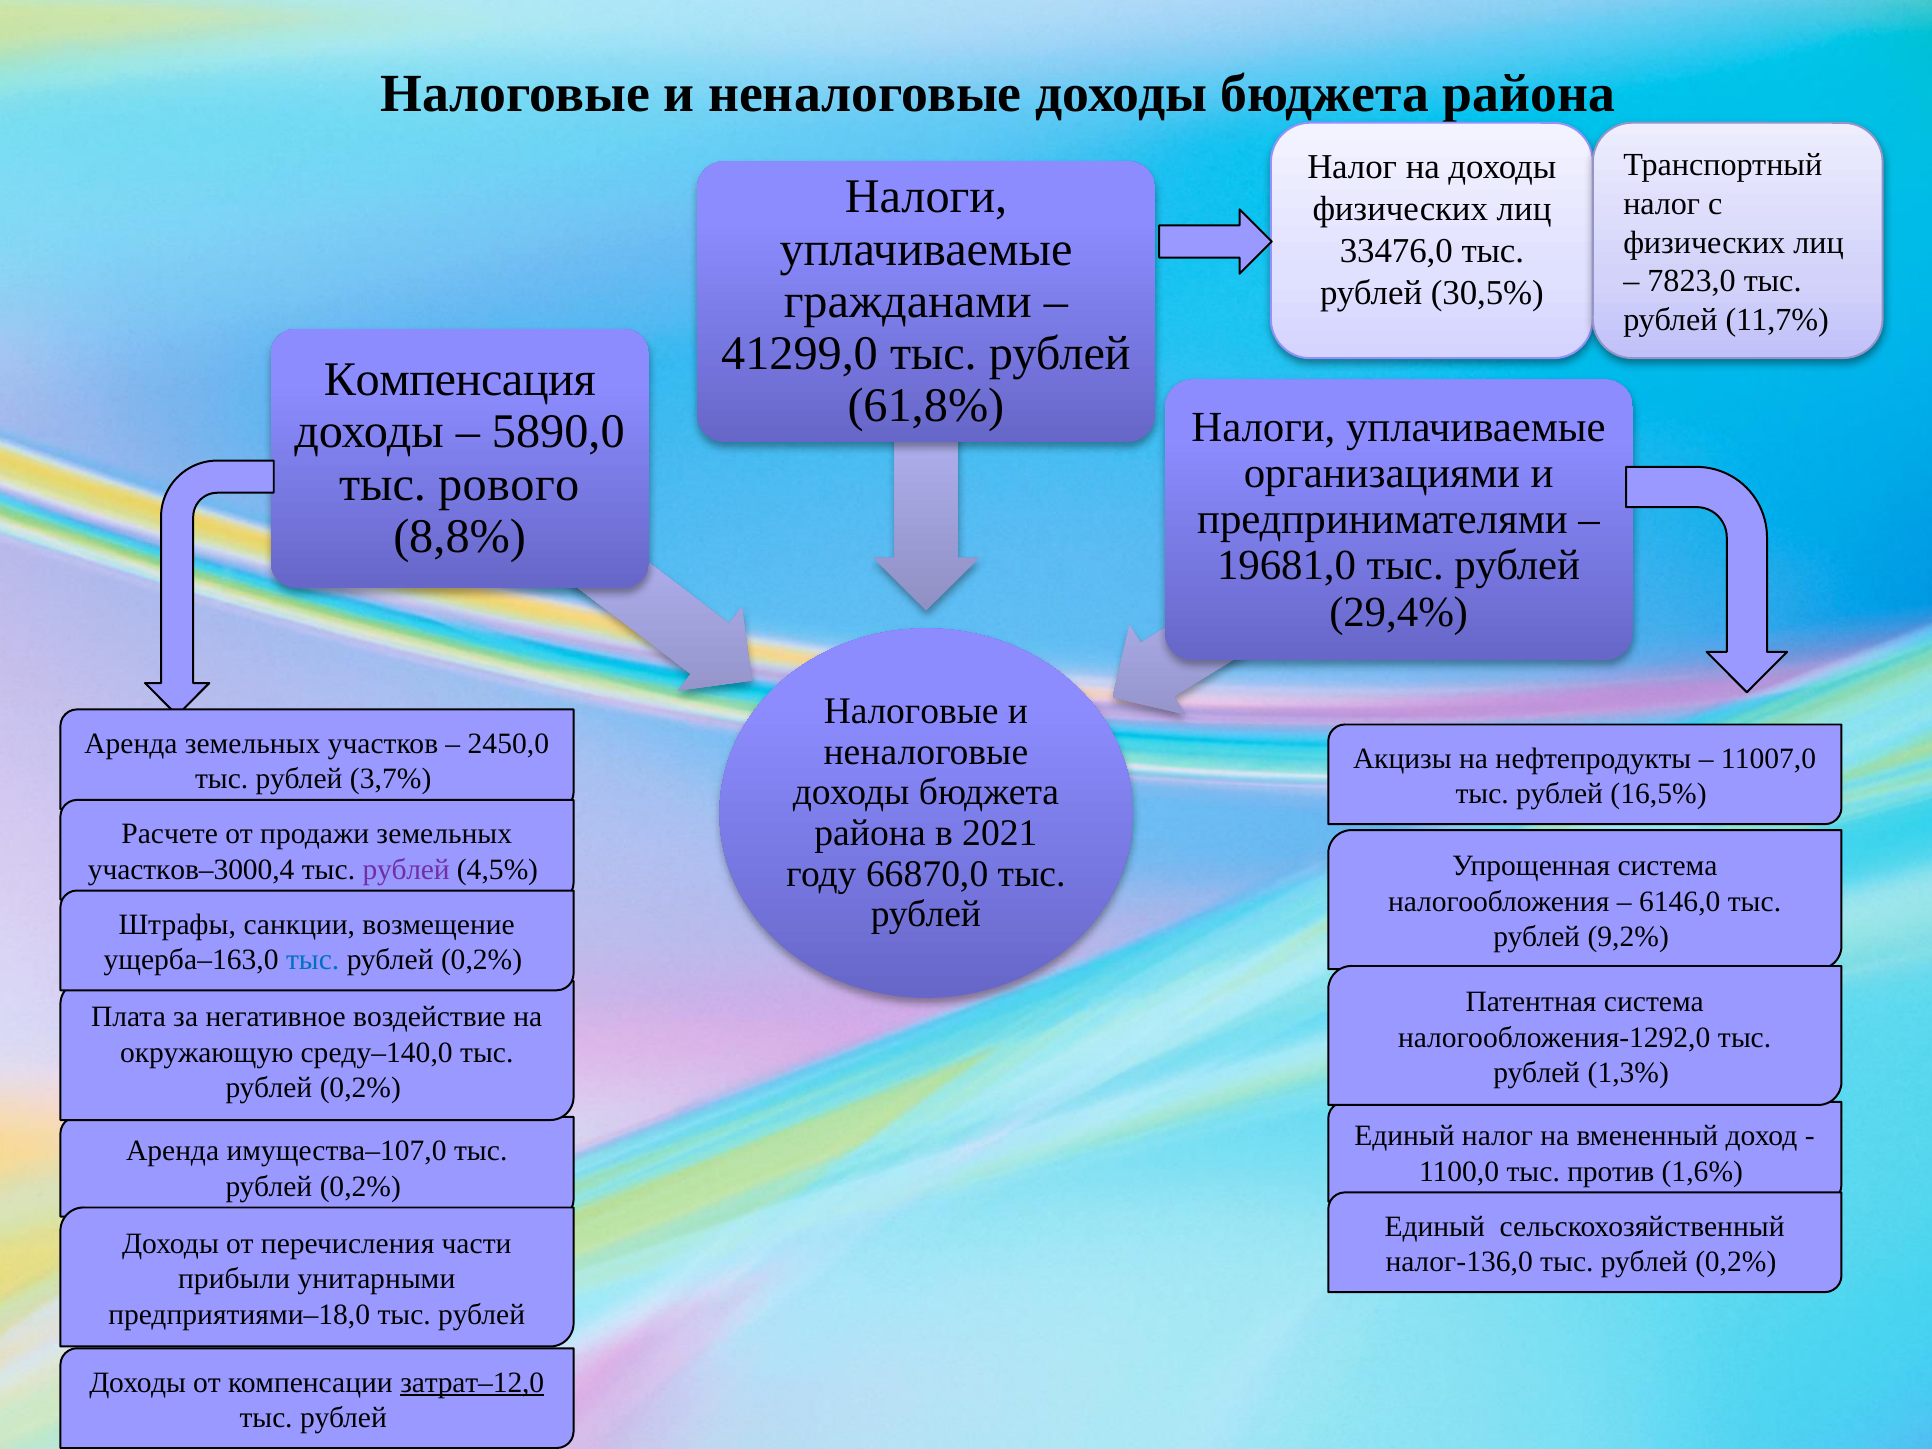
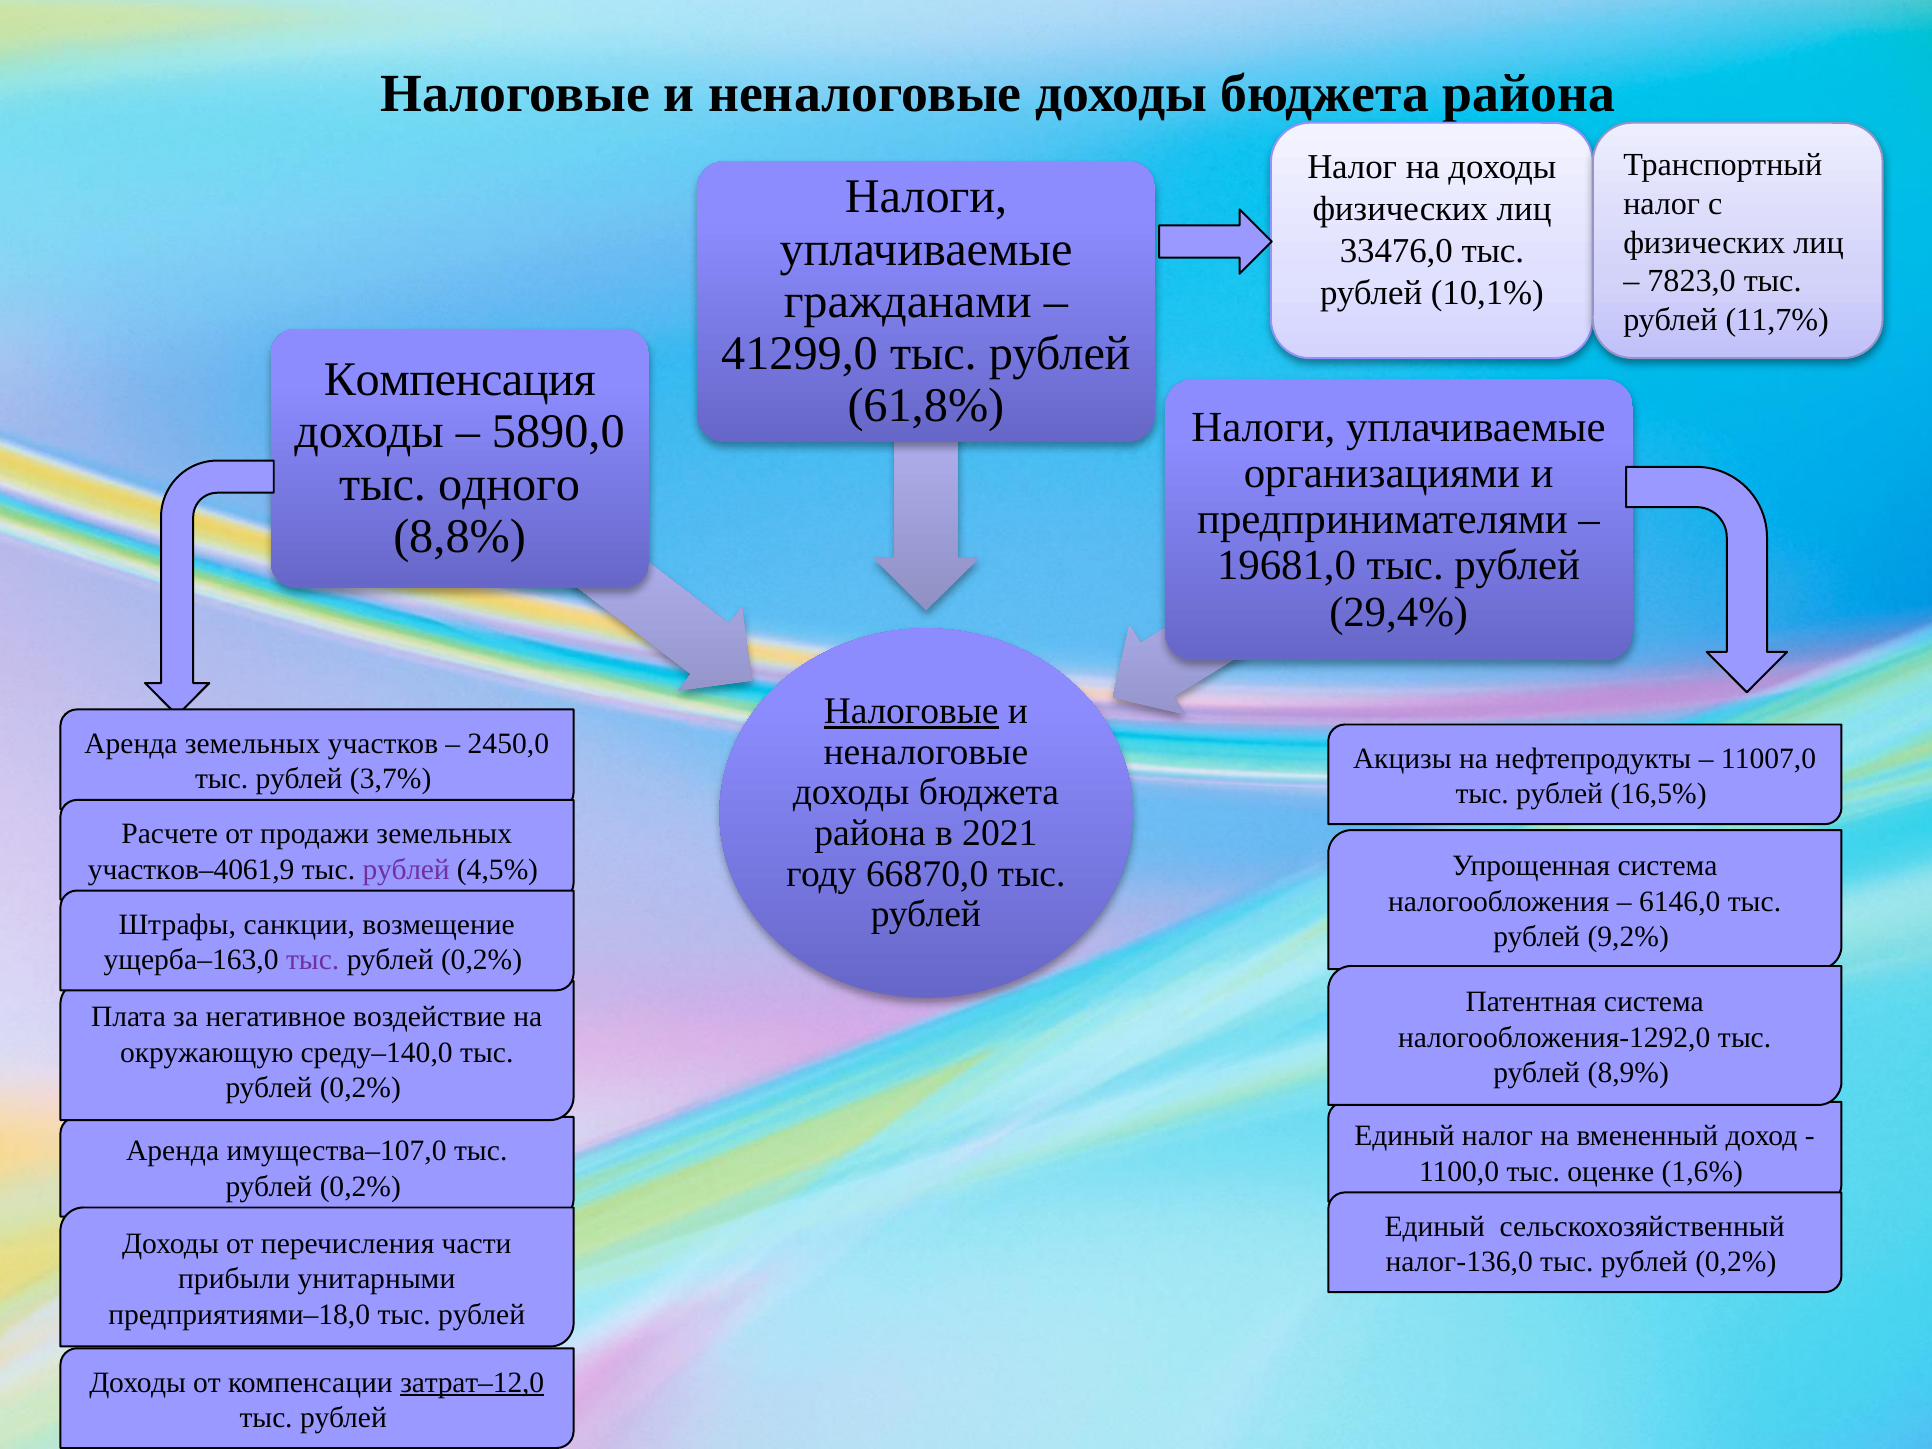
30,5%: 30,5% -> 10,1% (1487, 293)
рового: рового -> одного (509, 484)
Налоговые underline: none -> present (911, 711)
участков–3000,4: участков–3000,4 -> участков–4061,9 (191, 869)
тыс colour: blue -> purple (313, 960)
1,3%: 1,3% -> 8,9% (1628, 1073)
против: против -> оценке (1611, 1171)
